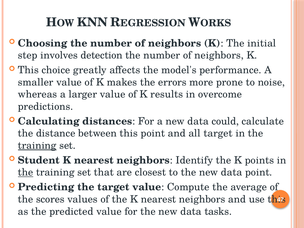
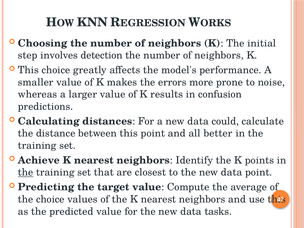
overcome: overcome -> confusion (220, 94)
all target: target -> better (218, 133)
training underline: present -> none (37, 146)
Student: Student -> Achieve (39, 160)
the scores: scores -> choice (50, 199)
